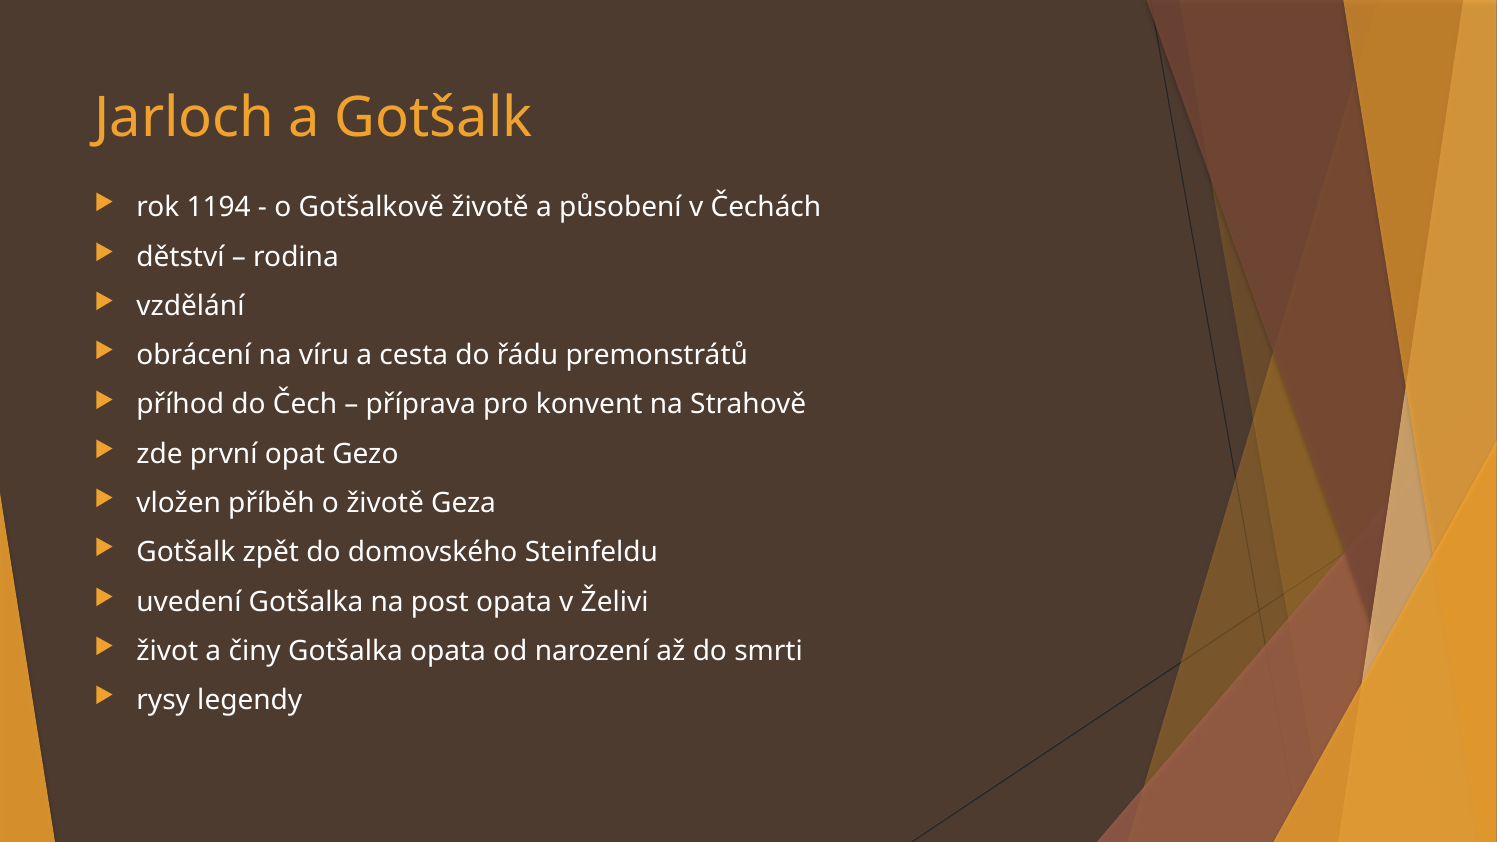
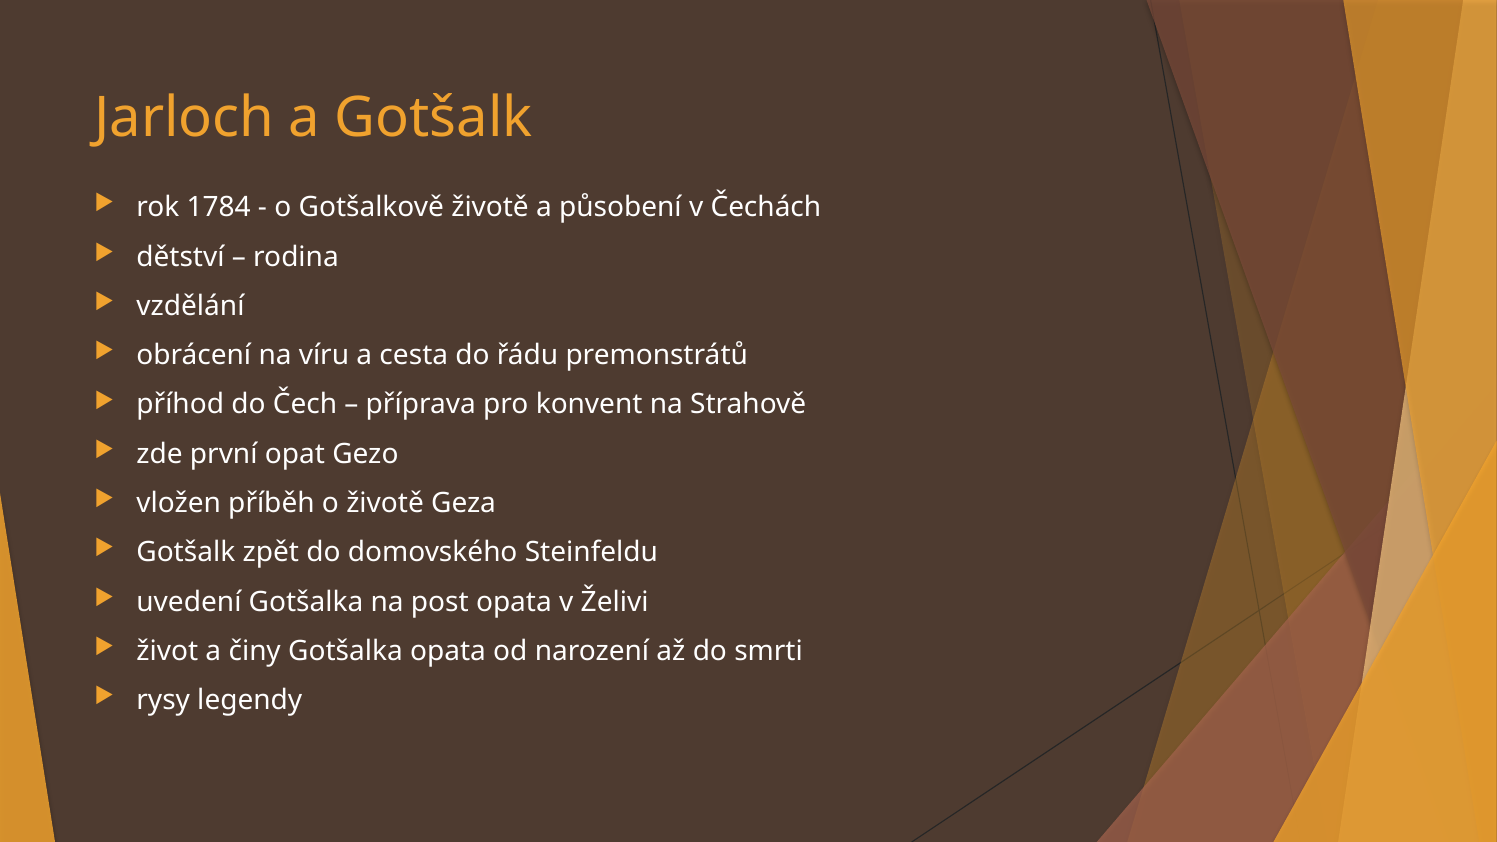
1194: 1194 -> 1784 (219, 208)
